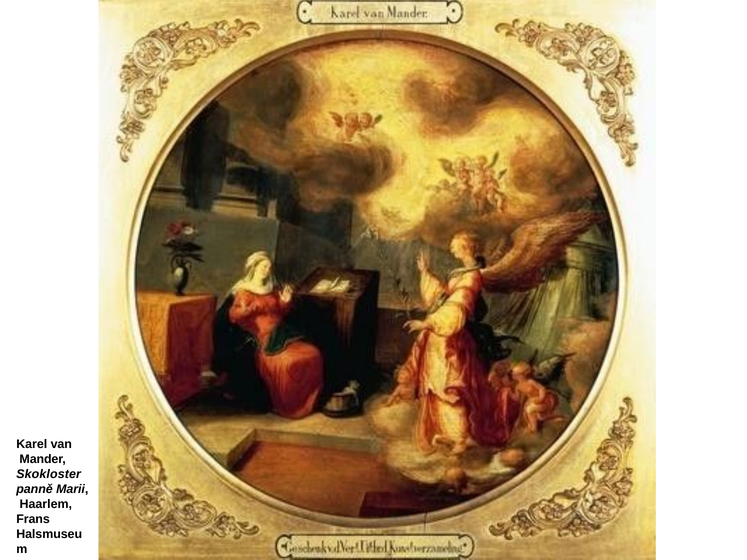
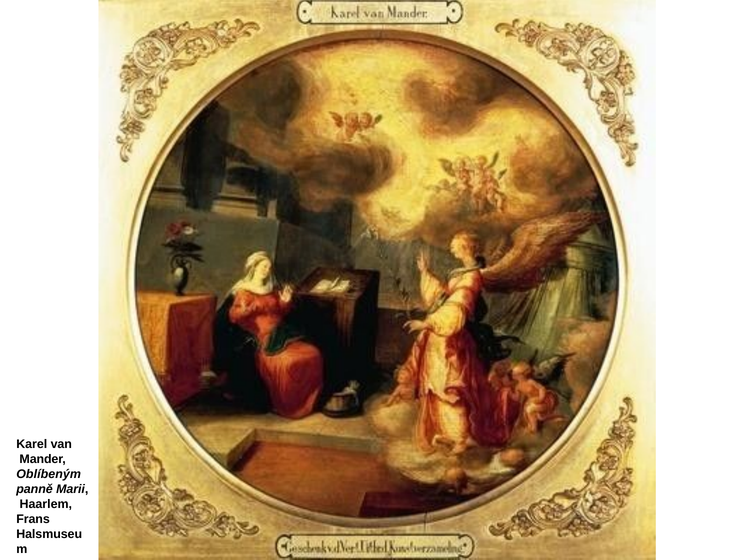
Skokloster: Skokloster -> Oblíbeným (49, 474)
